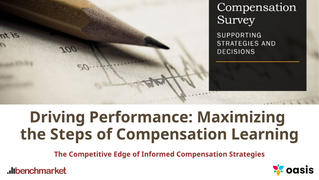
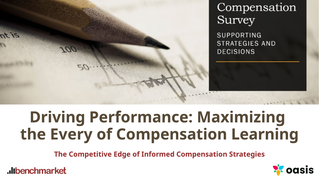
Steps: Steps -> Every (71, 134)
